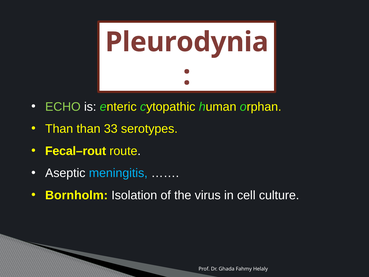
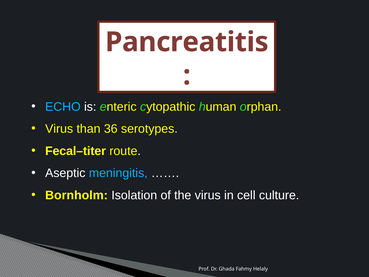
Pleurodynia: Pleurodynia -> Pancreatitis (187, 42)
ECHO colour: light green -> light blue (63, 107)
Than: Than -> Virus (59, 129)
33: 33 -> 36 (111, 129)
Fecal–rout: Fecal–rout -> Fecal–titer (76, 151)
